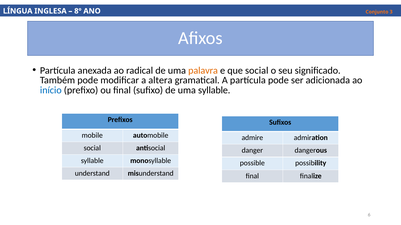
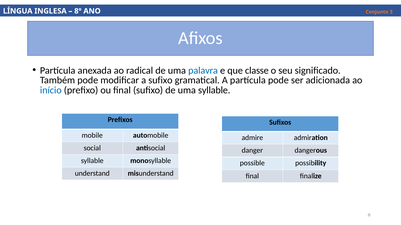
palavra colour: orange -> blue (203, 71)
que social: social -> classe (257, 71)
a altera: altera -> sufixo (160, 81)
